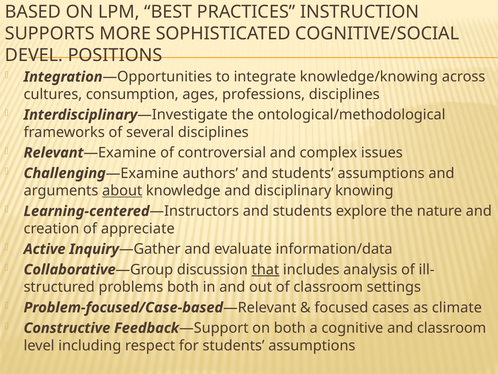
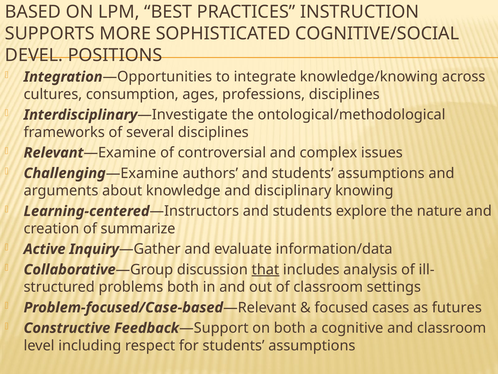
about underline: present -> none (122, 190)
appreciate: appreciate -> summarize (138, 228)
climate: climate -> futures (457, 307)
